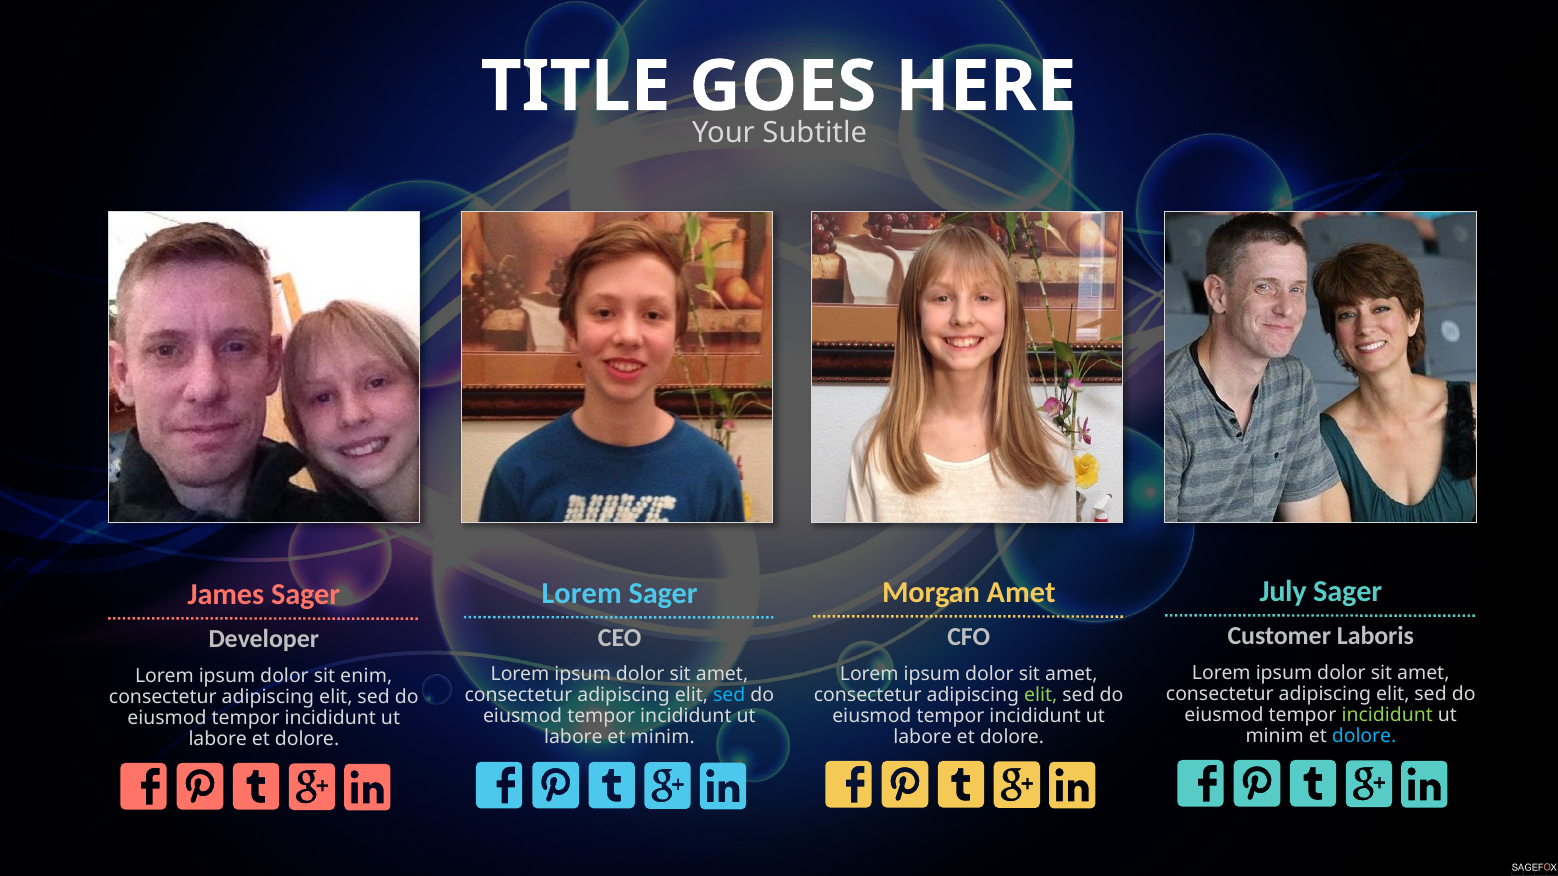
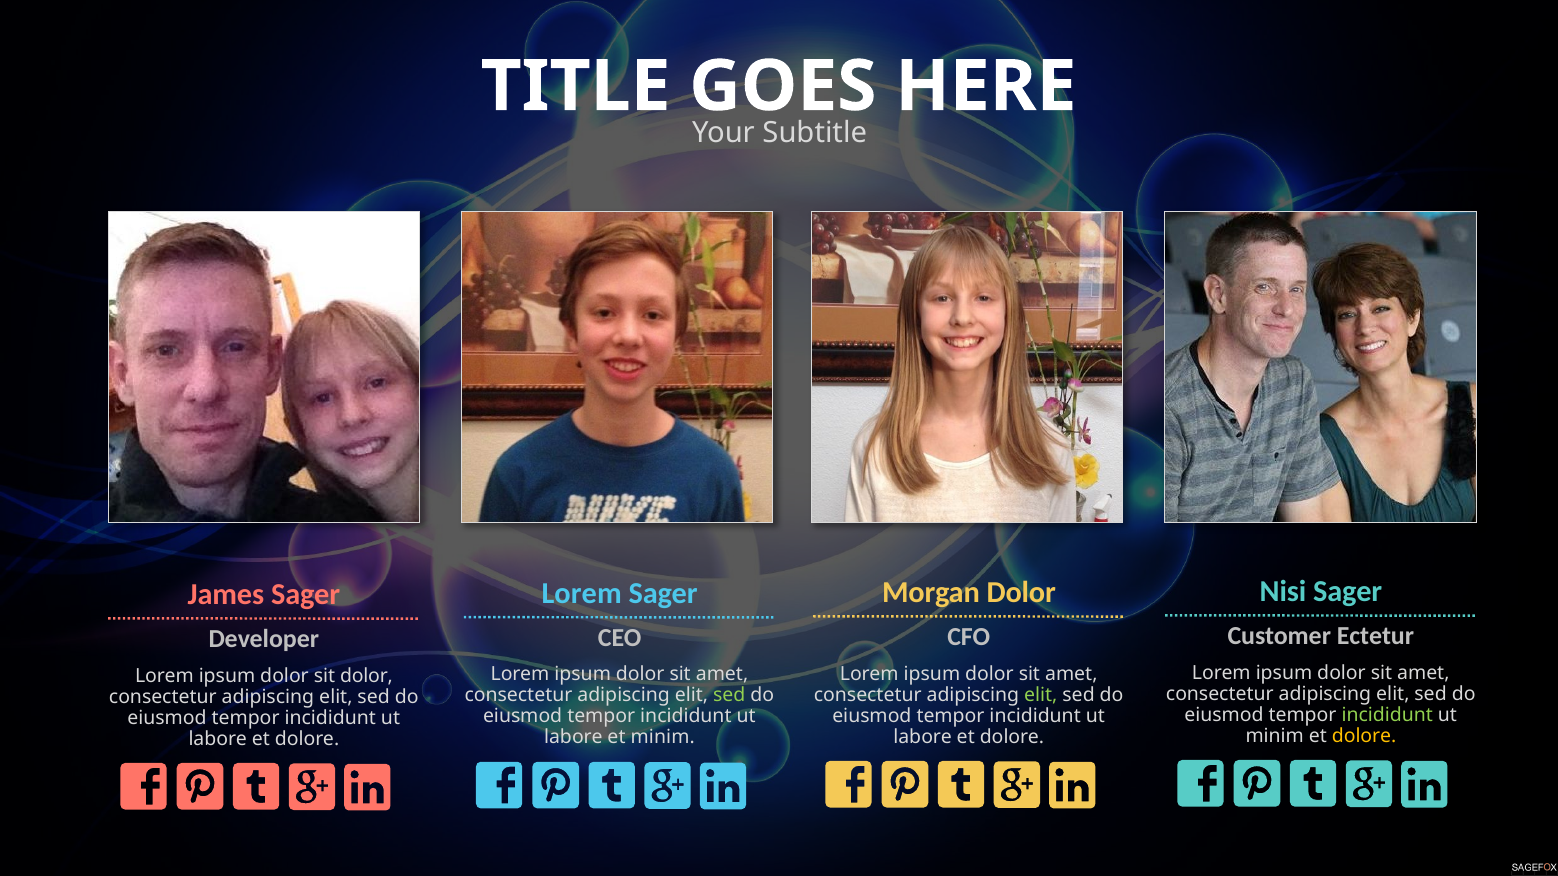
July: July -> Nisi (1283, 592)
Morgan Amet: Amet -> Dolor (1021, 592)
Laboris: Laboris -> Ectetur (1375, 636)
sit enim: enim -> dolor (366, 676)
sed colour: light blue -> light green (729, 696)
dolore colour: light blue -> yellow (1364, 736)
